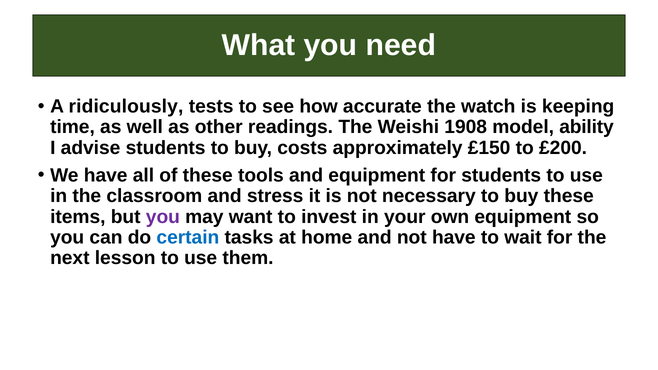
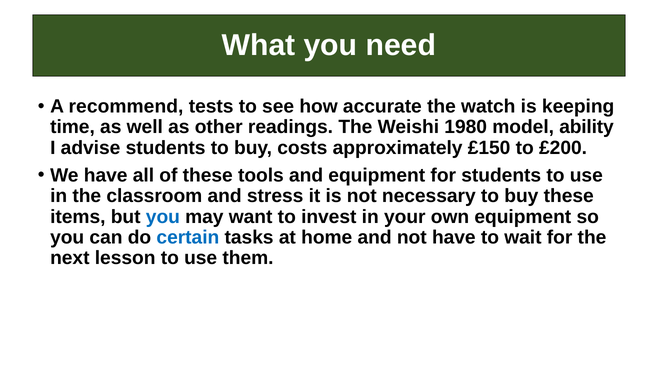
ridiculously: ridiculously -> recommend (126, 106)
1908: 1908 -> 1980 (466, 127)
you colour: purple -> blue (163, 217)
